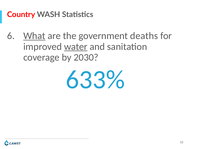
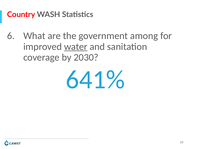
What underline: present -> none (34, 36)
deaths: deaths -> among (144, 36)
633%: 633% -> 641% (95, 80)
